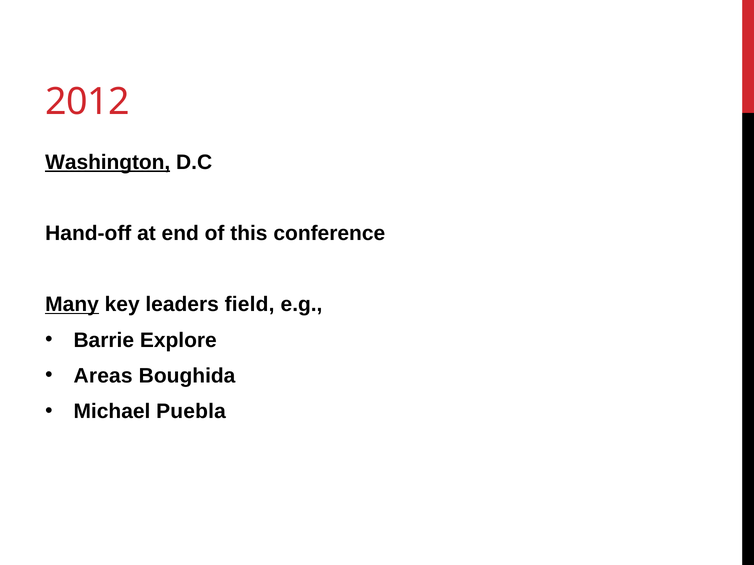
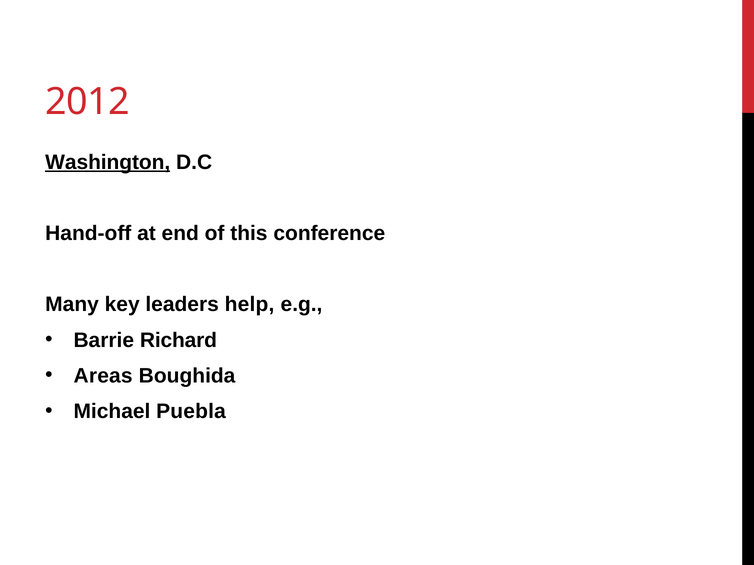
Many underline: present -> none (72, 305)
field: field -> help (250, 305)
Explore: Explore -> Richard (178, 340)
